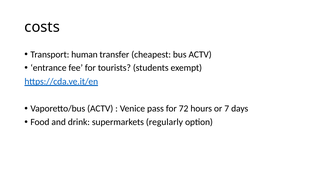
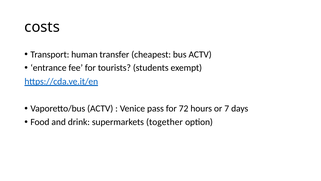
regularly: regularly -> together (164, 122)
